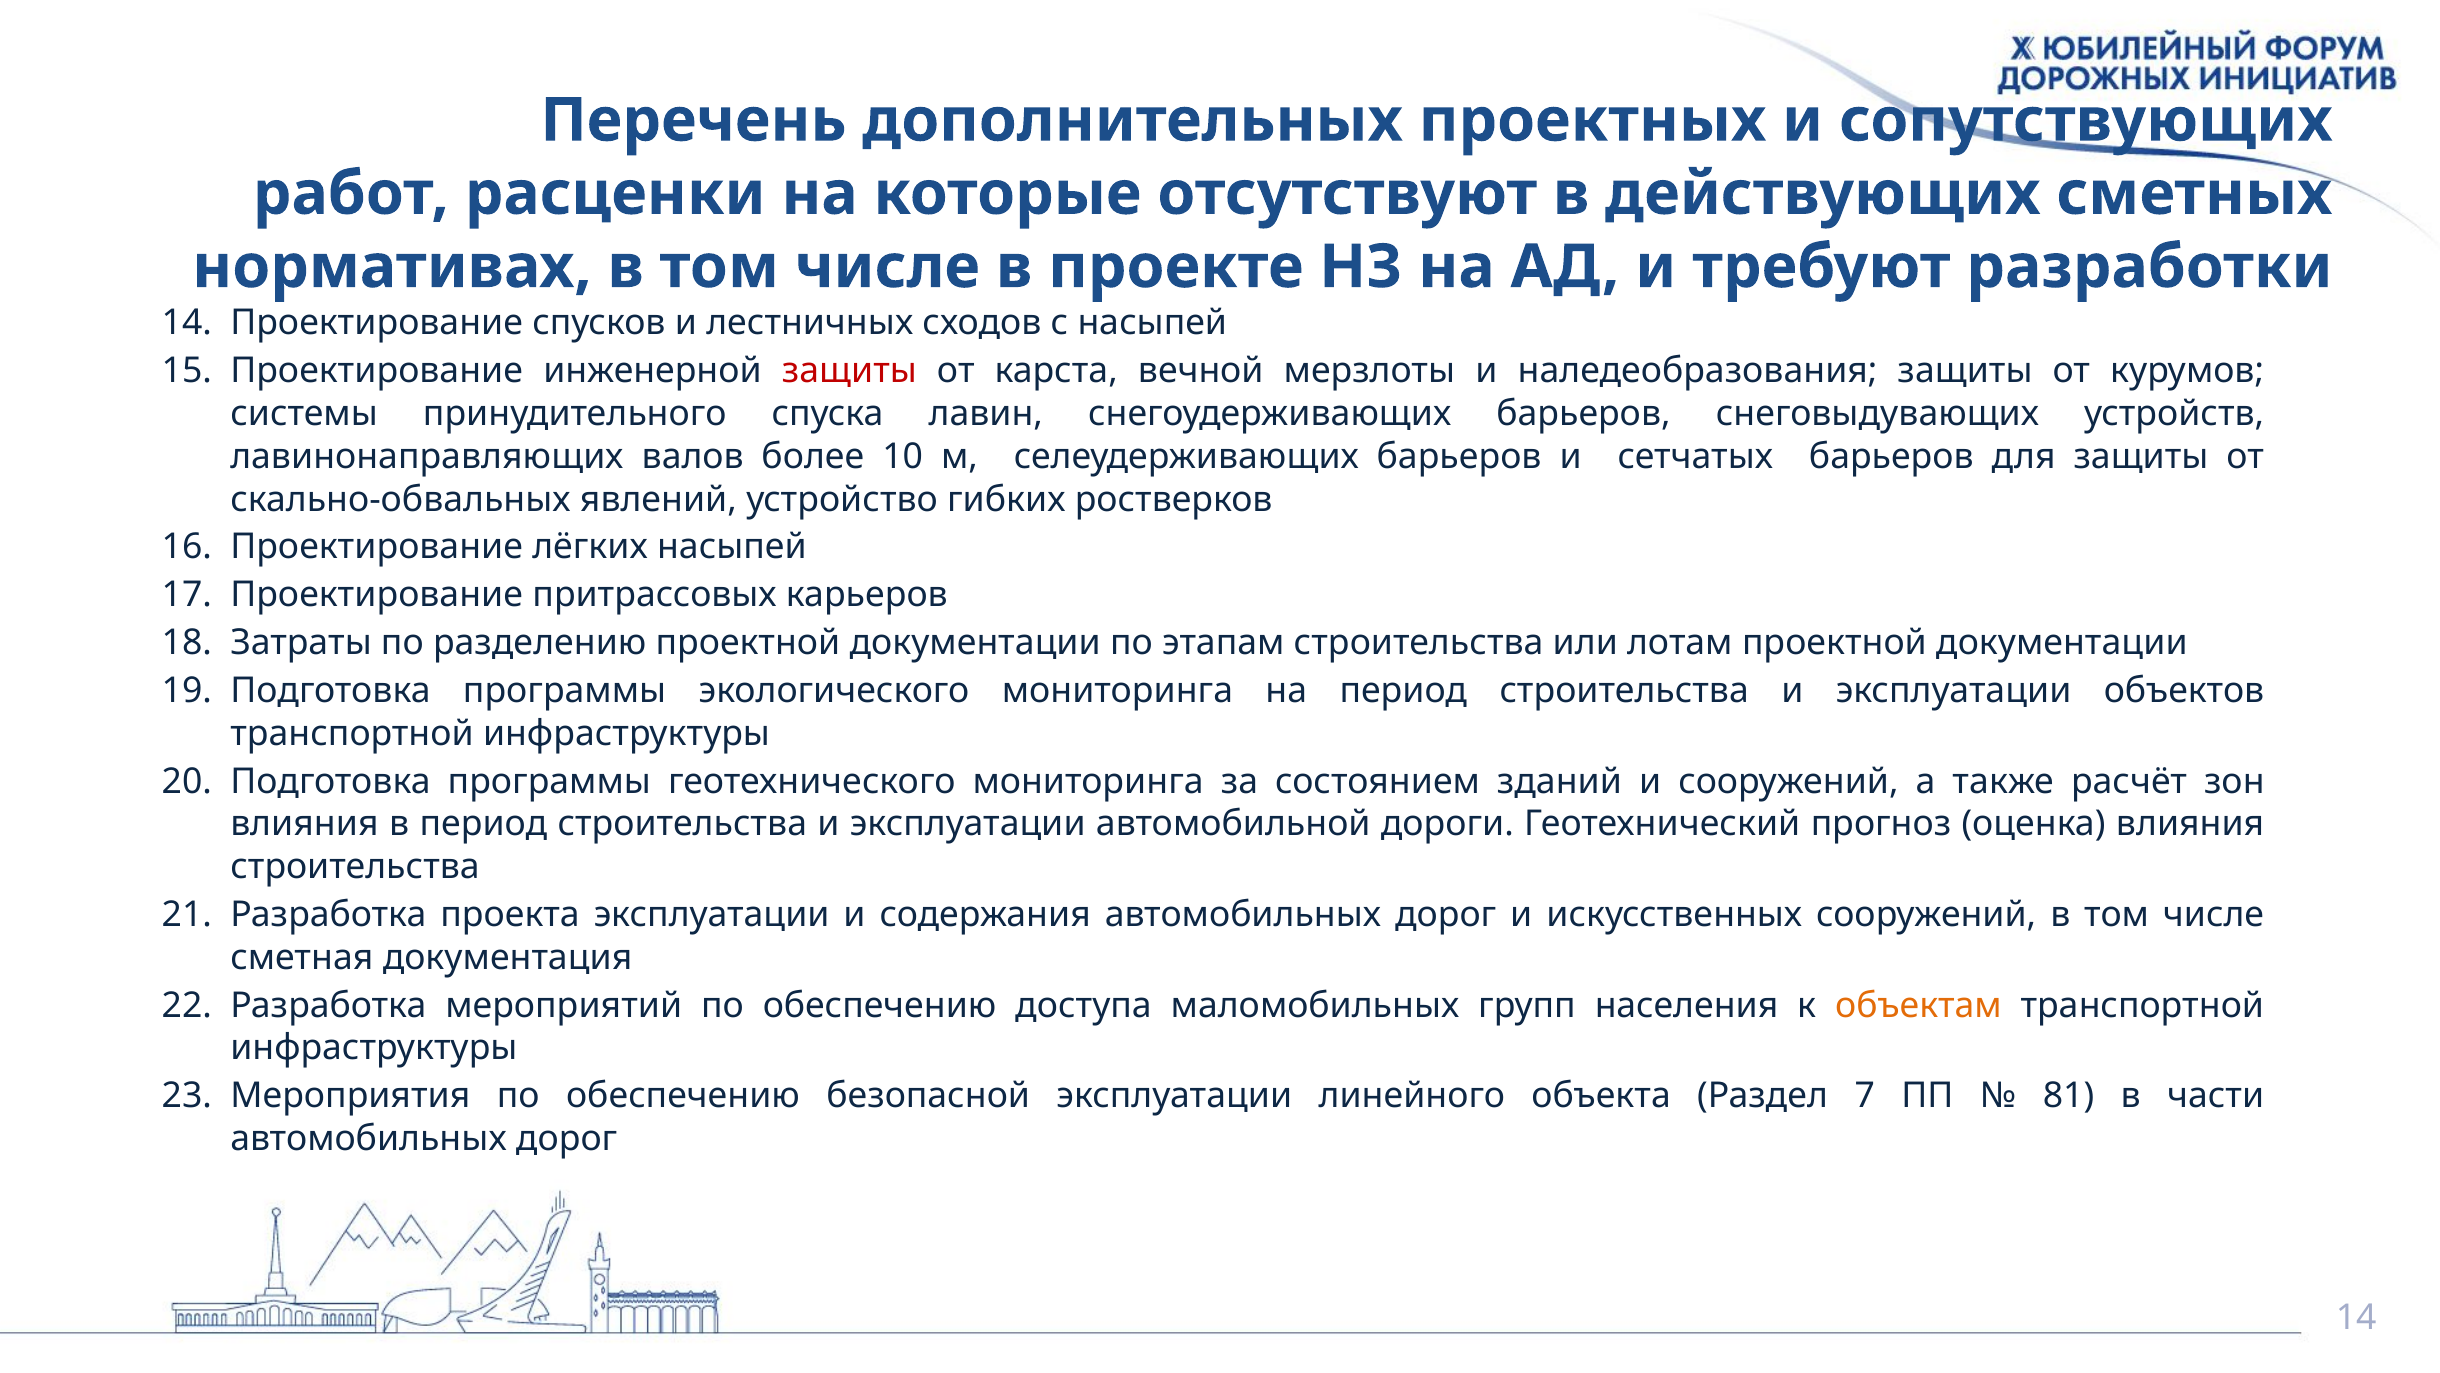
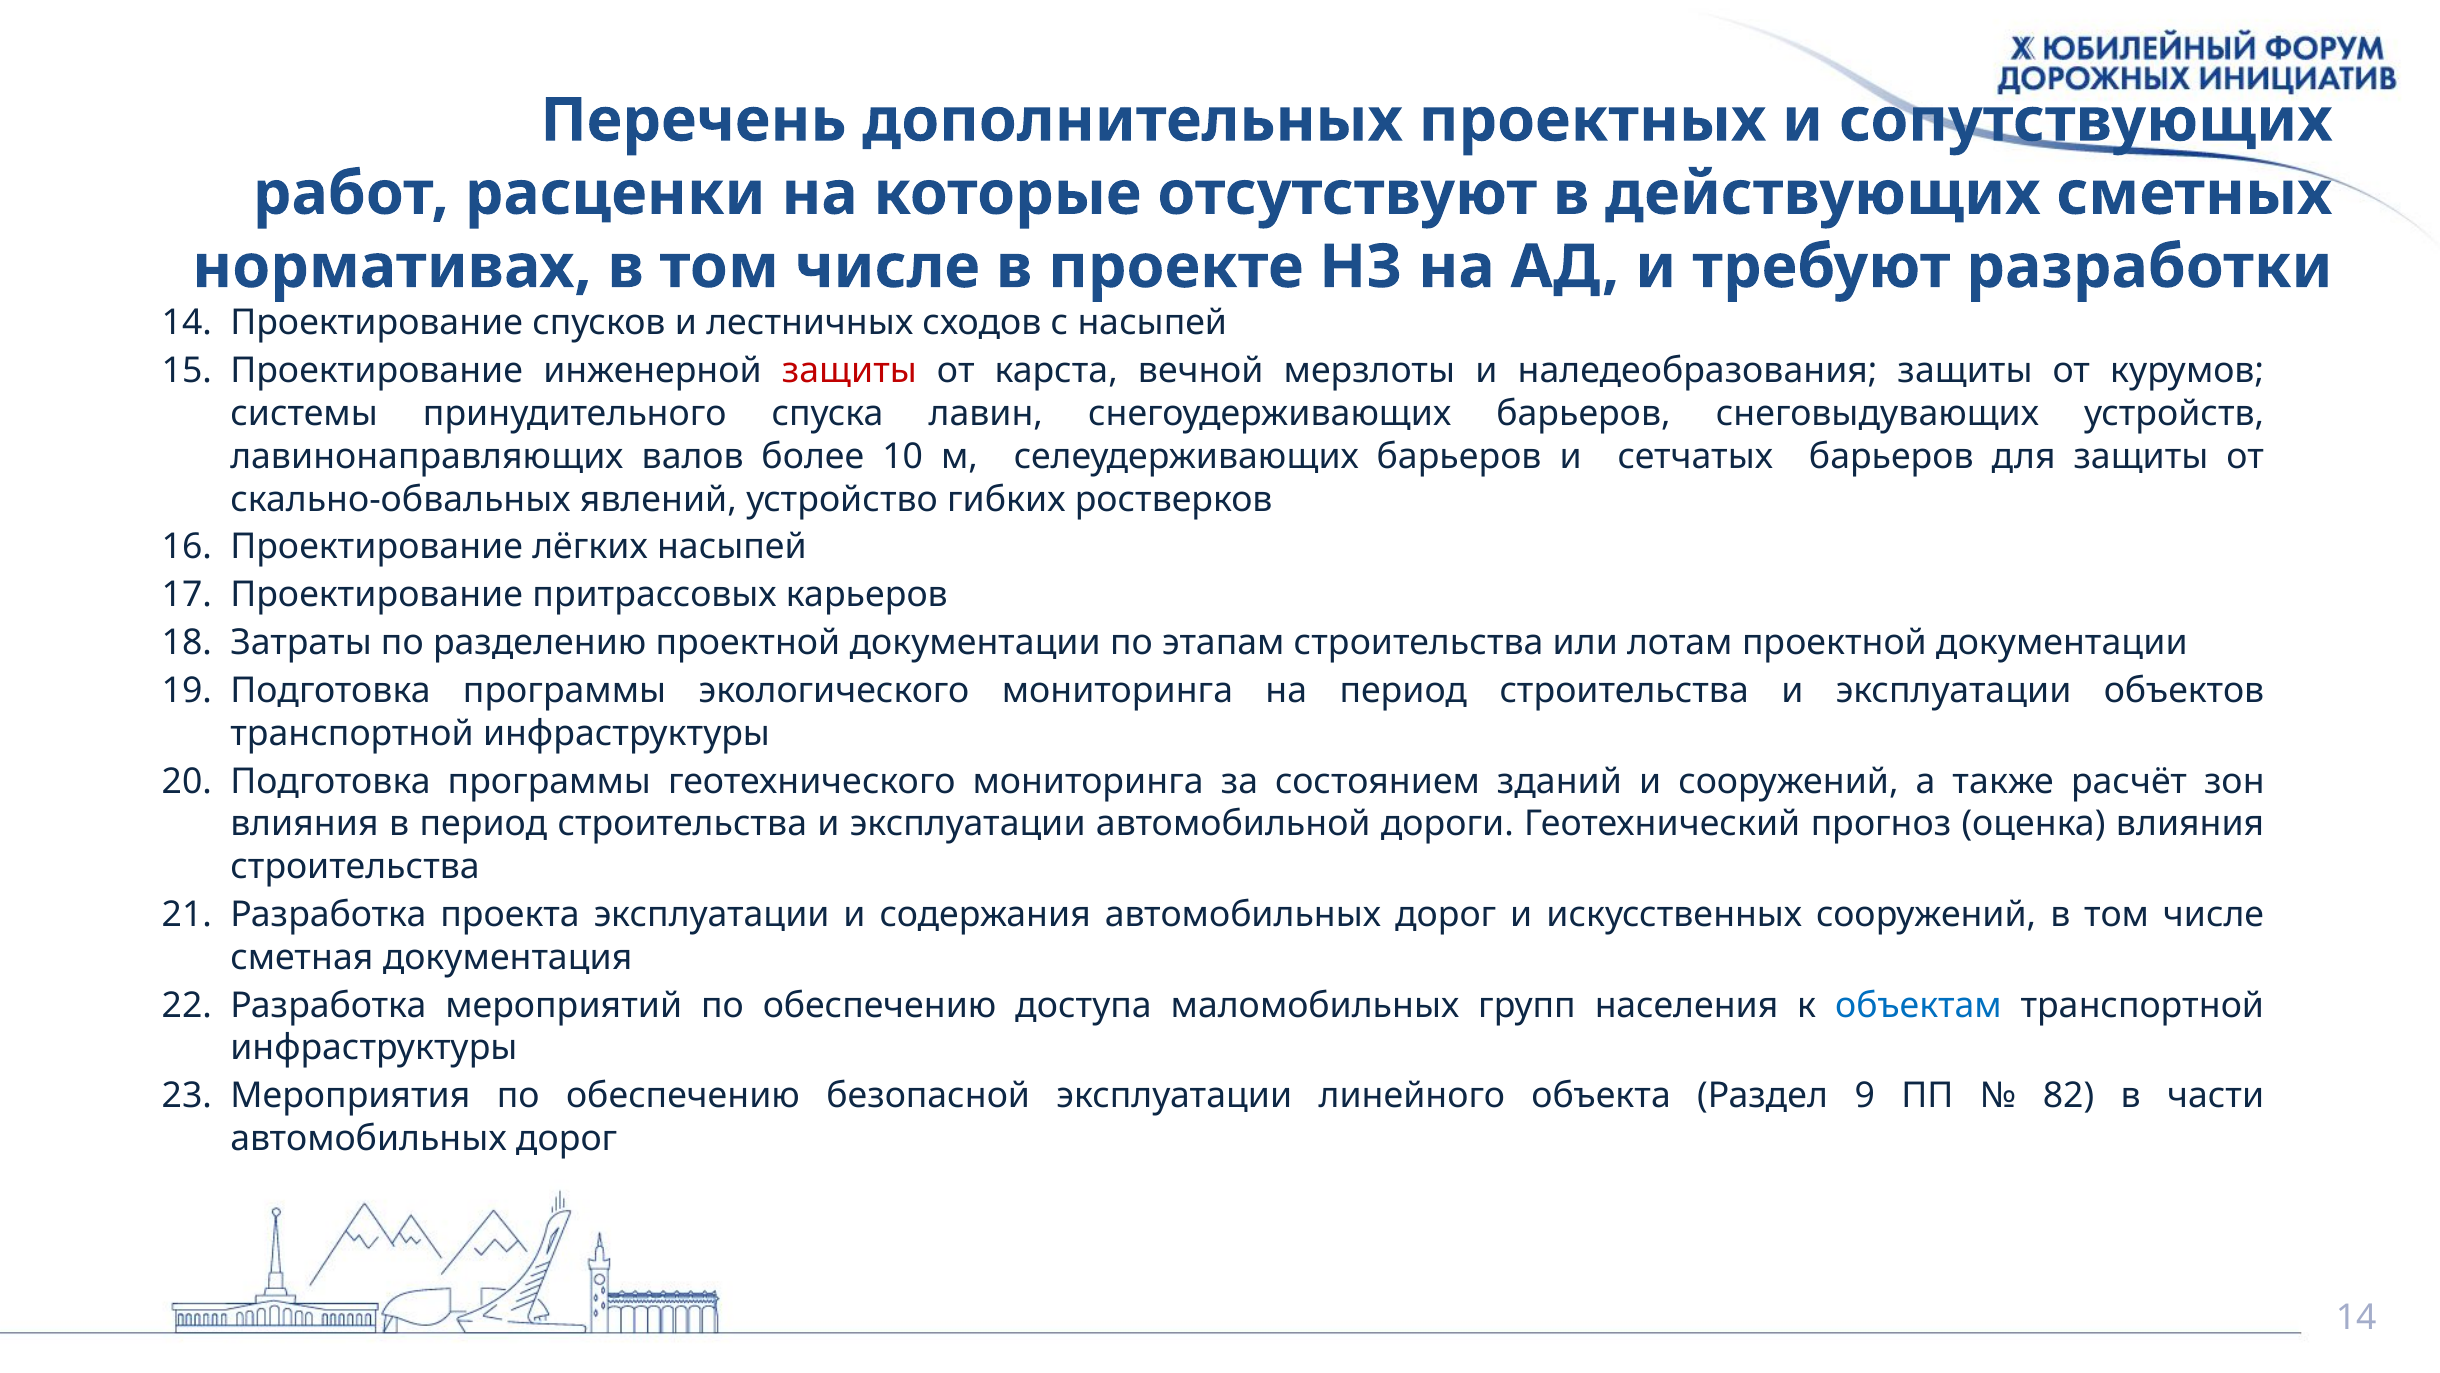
объектам colour: orange -> blue (1918, 1005)
7: 7 -> 9 (1865, 1095)
81: 81 -> 82 (2069, 1095)
